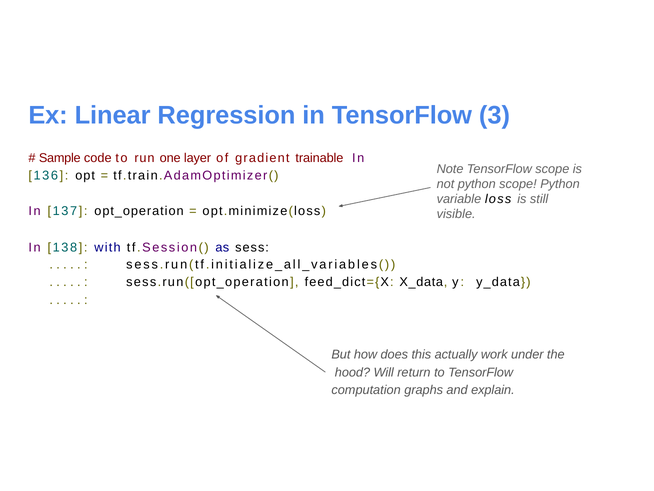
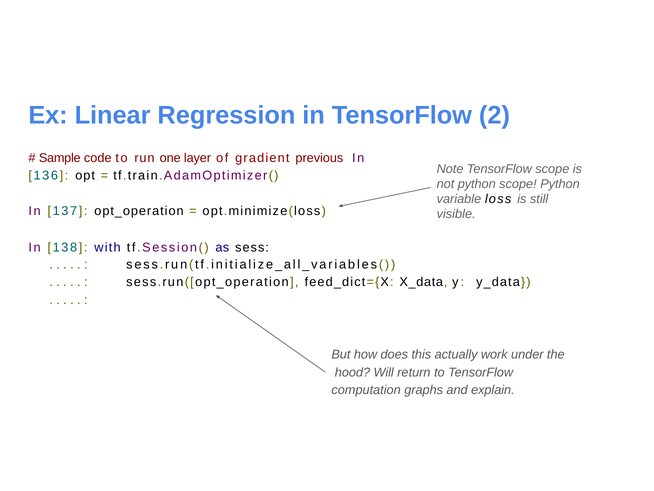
3: 3 -> 2 (494, 115)
trainable: trainable -> previous (319, 158)
